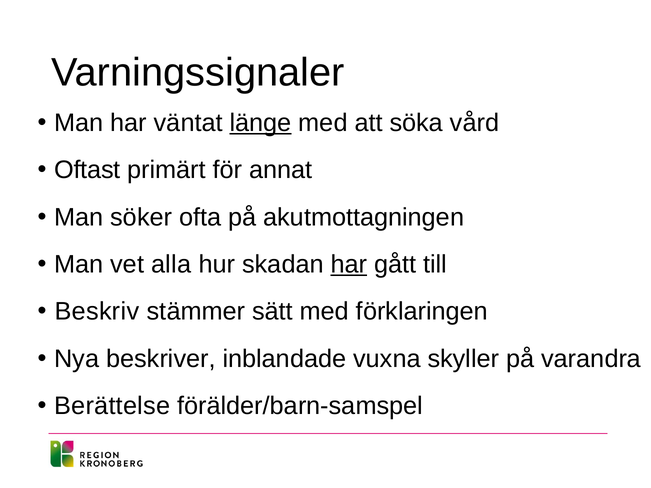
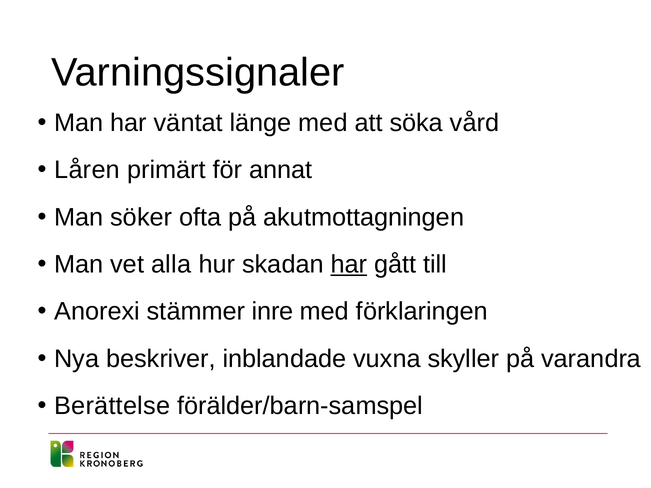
länge underline: present -> none (261, 123)
Oftast: Oftast -> Låren (87, 170)
Beskriv: Beskriv -> Anorexi (97, 312)
sätt: sätt -> inre (273, 312)
